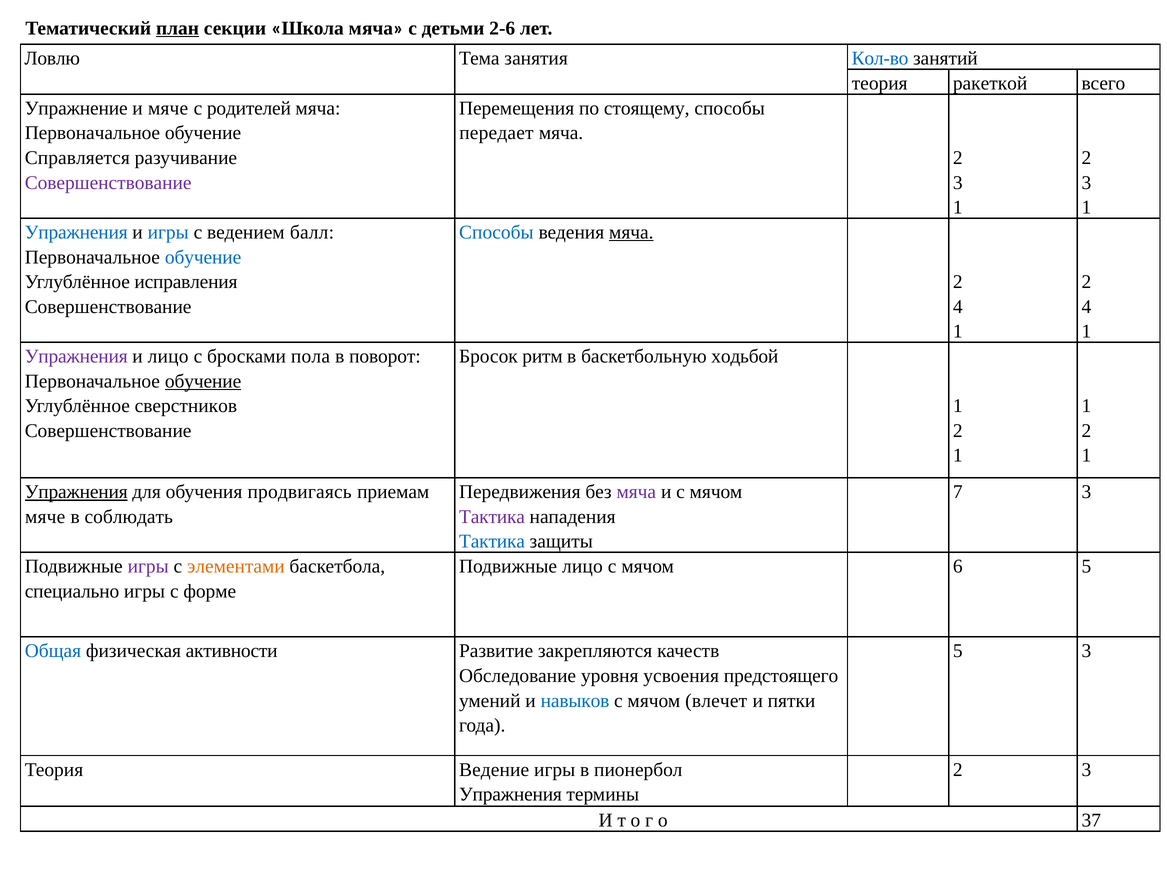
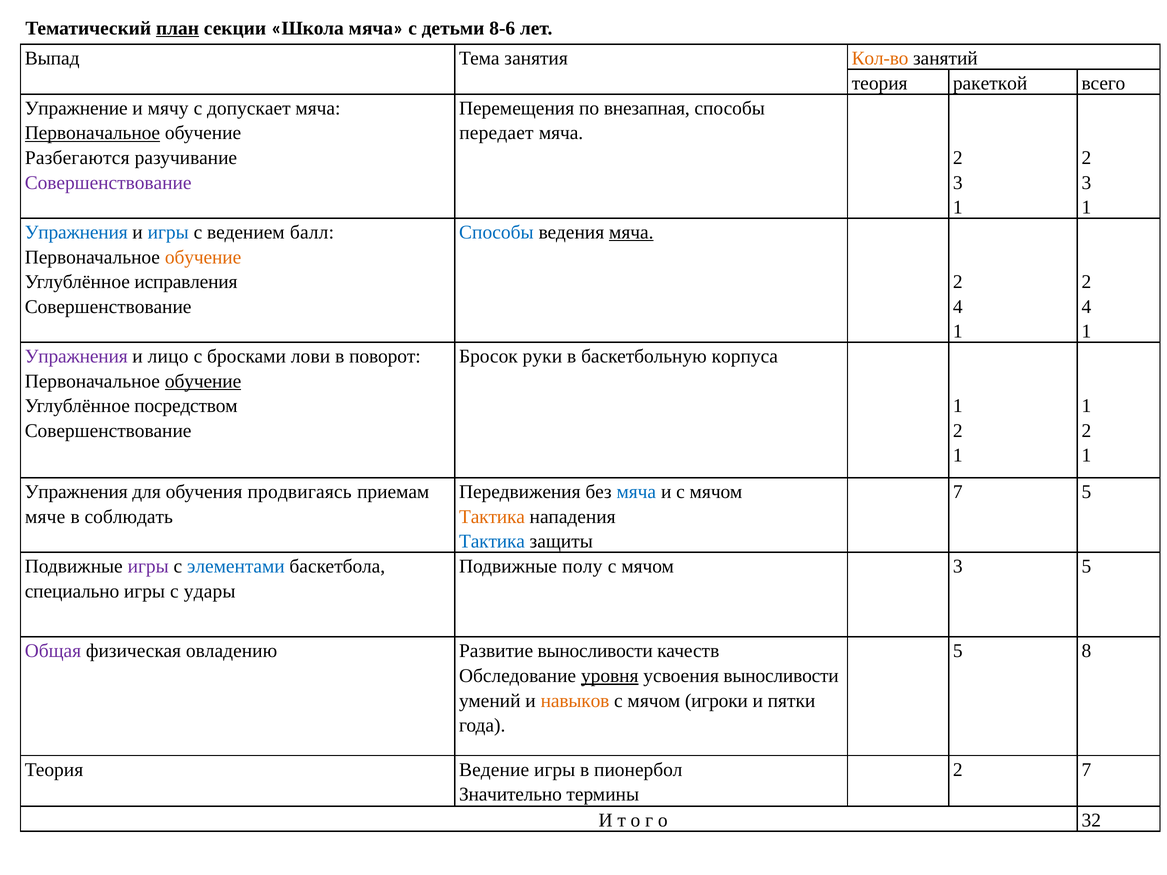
2-6: 2-6 -> 8-6 (502, 28)
Ловлю: Ловлю -> Выпад (52, 59)
Кол-во colour: blue -> orange (880, 59)
и мяче: мяче -> мячу (168, 108)
родителей: родителей -> допускает (249, 108)
стоящему: стоящему -> внезапная (647, 108)
Первоначальное underline: none -> present (92, 133)
Справляется: Справляется -> Разбегаются (77, 158)
обучение colour: blue -> orange (203, 257)
пола: пола -> лови (310, 356)
ритм: ритм -> руки (542, 356)
ходьбой: ходьбой -> корпуса (745, 356)
сверстников: сверстников -> посредством (186, 406)
Упражнения underline: present -> none (76, 492)
мяча colour: purple -> blue (636, 492)
7 3: 3 -> 5 (1086, 492)
Тактика colour: purple -> orange (492, 517)
элементами colour: orange -> blue (236, 567)
Подвижные лицо: лицо -> полу (582, 567)
мячом 6: 6 -> 3 (958, 567)
форме: форме -> удары (210, 591)
Общая colour: blue -> purple (53, 651)
активности: активности -> овладению (232, 651)
Развитие закрепляются: закрепляются -> выносливости (595, 651)
5 3: 3 -> 8 (1086, 651)
уровня underline: none -> present (610, 676)
усвоения предстоящего: предстоящего -> выносливости (781, 676)
навыков colour: blue -> orange (575, 701)
влечет: влечет -> игроки (716, 701)
3: 3 -> 7 (1086, 770)
Упражнения: Упражнения -> Значительно (510, 795)
37: 37 -> 32 (1091, 821)
